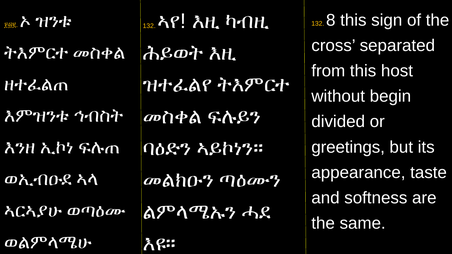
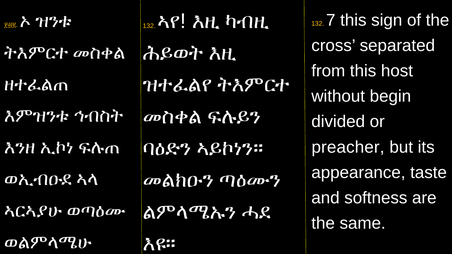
8: 8 -> 7 (331, 20)
greetings: greetings -> preacher (348, 147)
